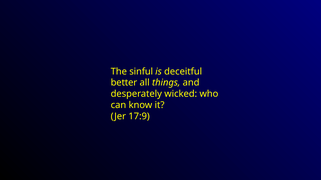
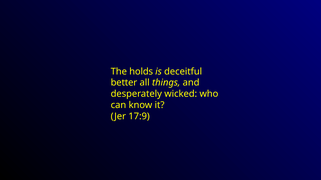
sinful: sinful -> holds (141, 72)
